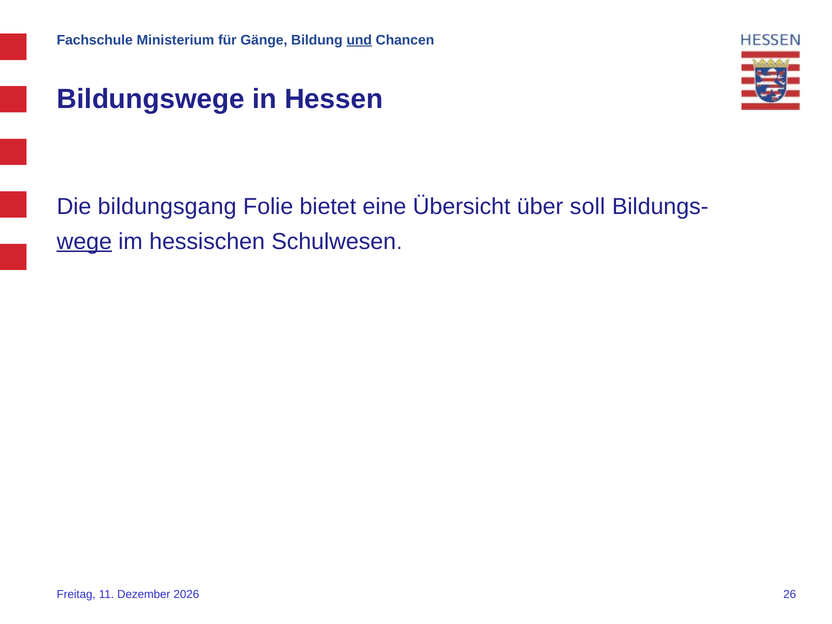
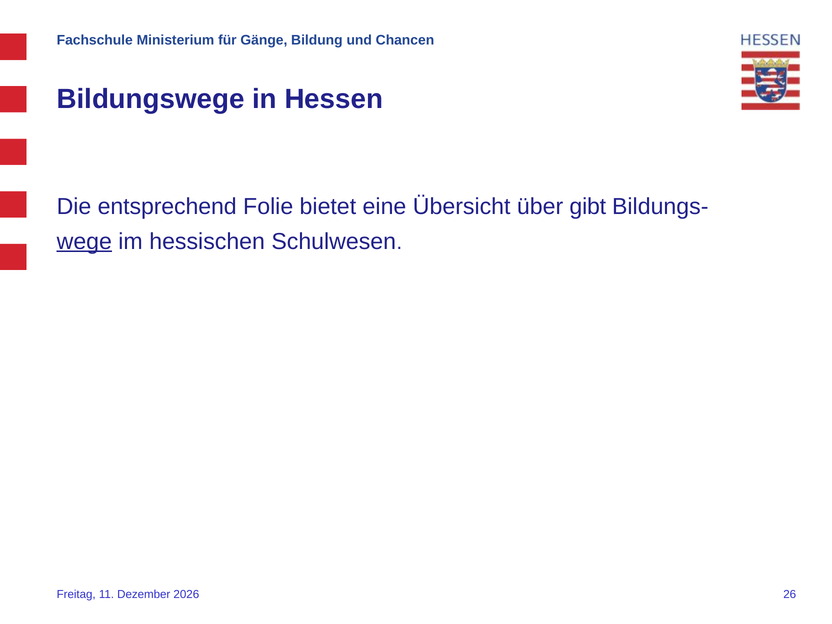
und underline: present -> none (359, 40)
bildungsgang: bildungsgang -> entsprechend (167, 207)
soll: soll -> gibt (588, 207)
